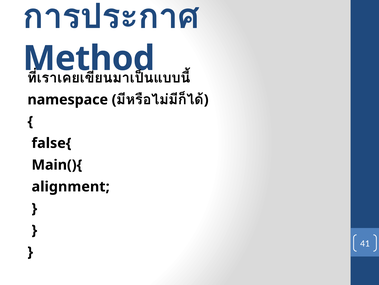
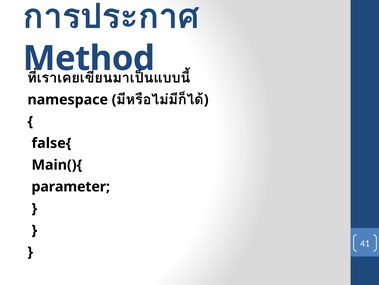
alignment: alignment -> parameter (71, 186)
